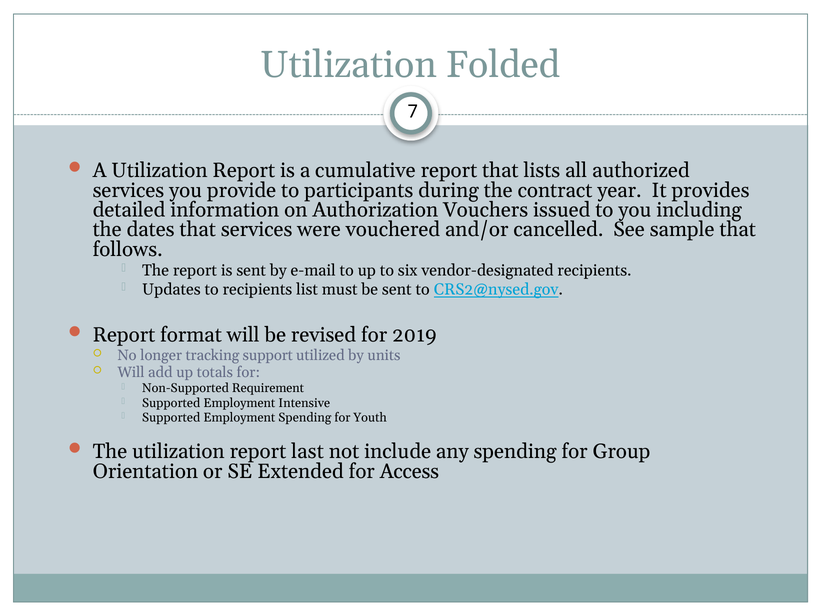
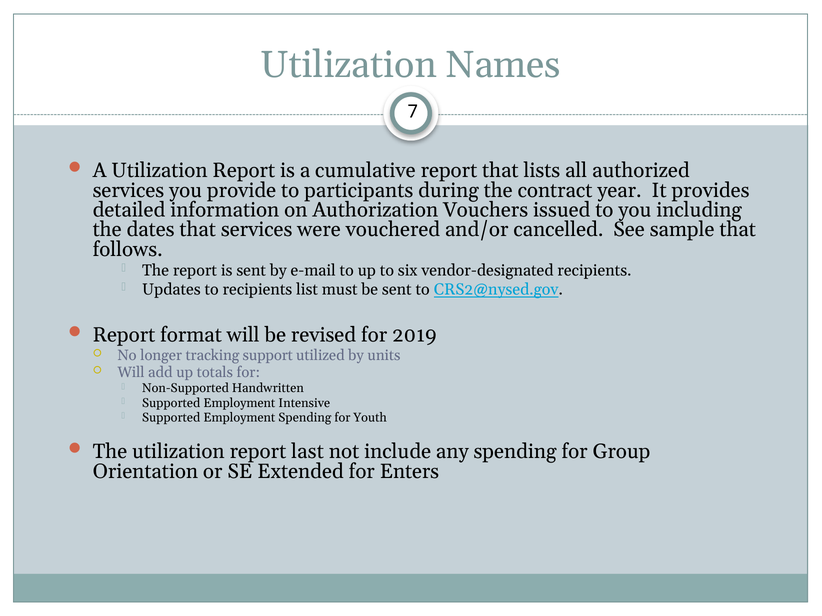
Folded: Folded -> Names (503, 65)
Requirement: Requirement -> Handwritten (268, 389)
Access: Access -> Enters (409, 472)
